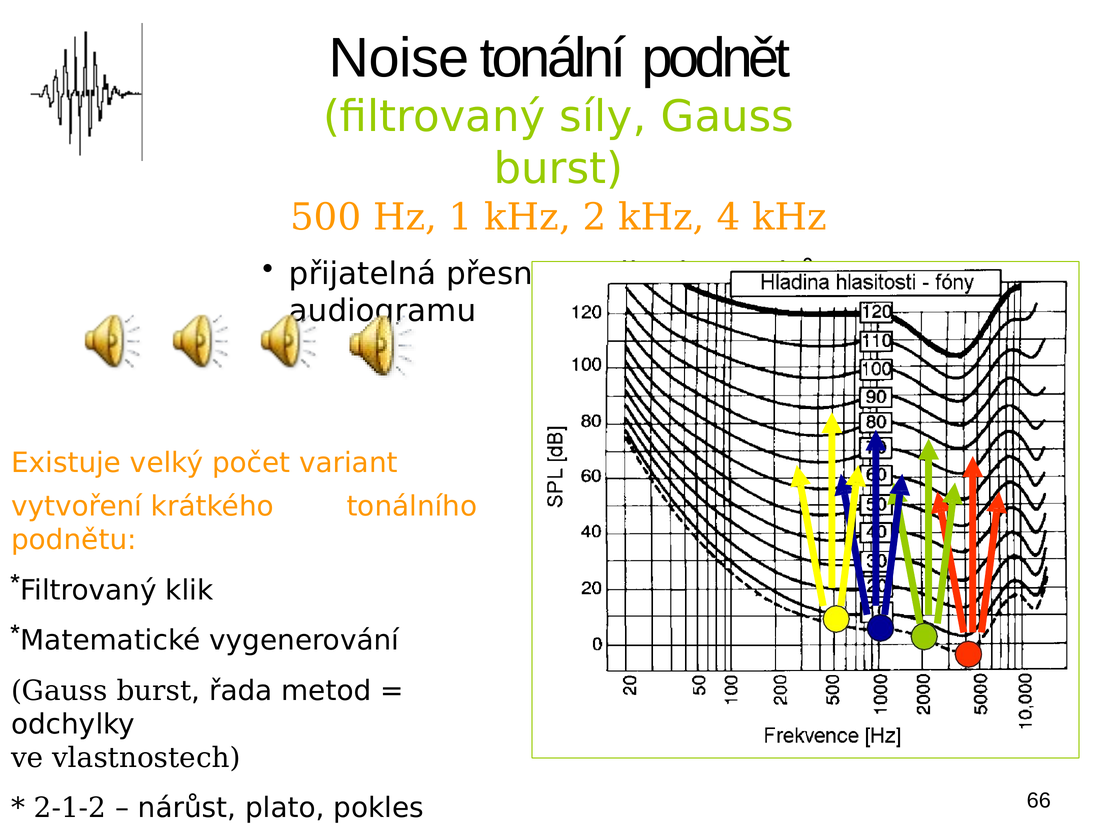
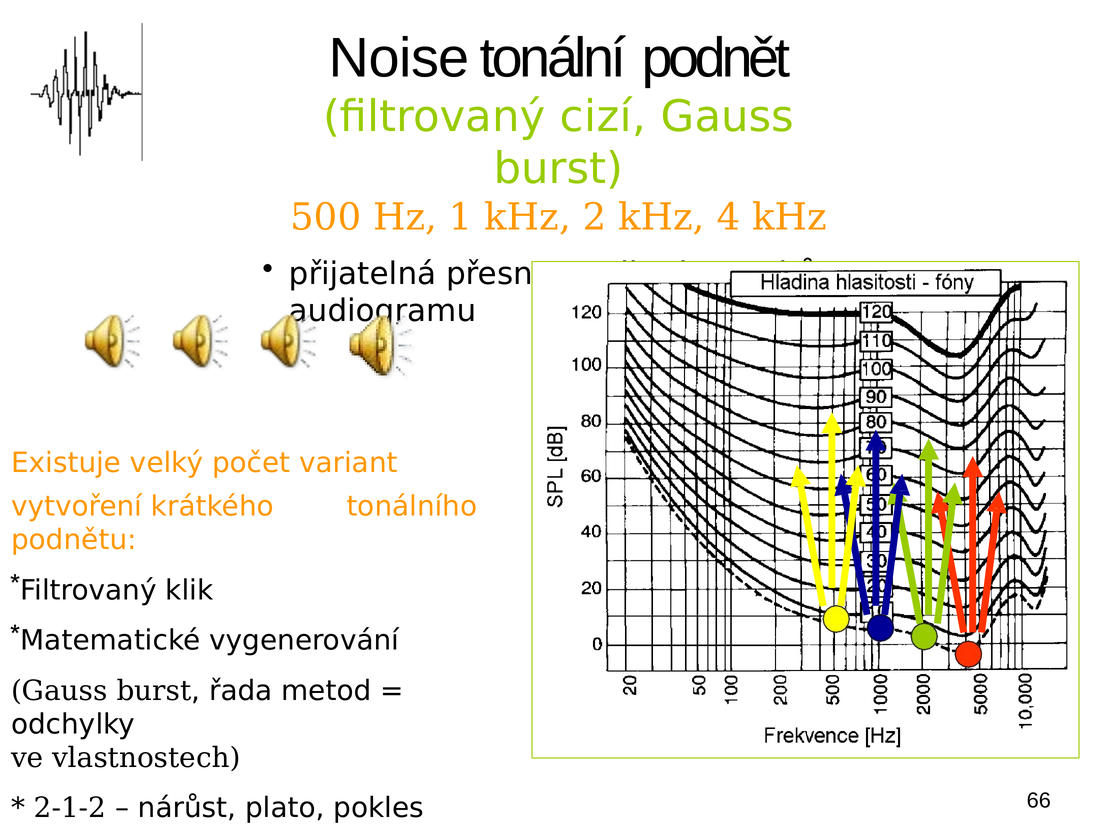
síly: síly -> cizí (603, 117)
